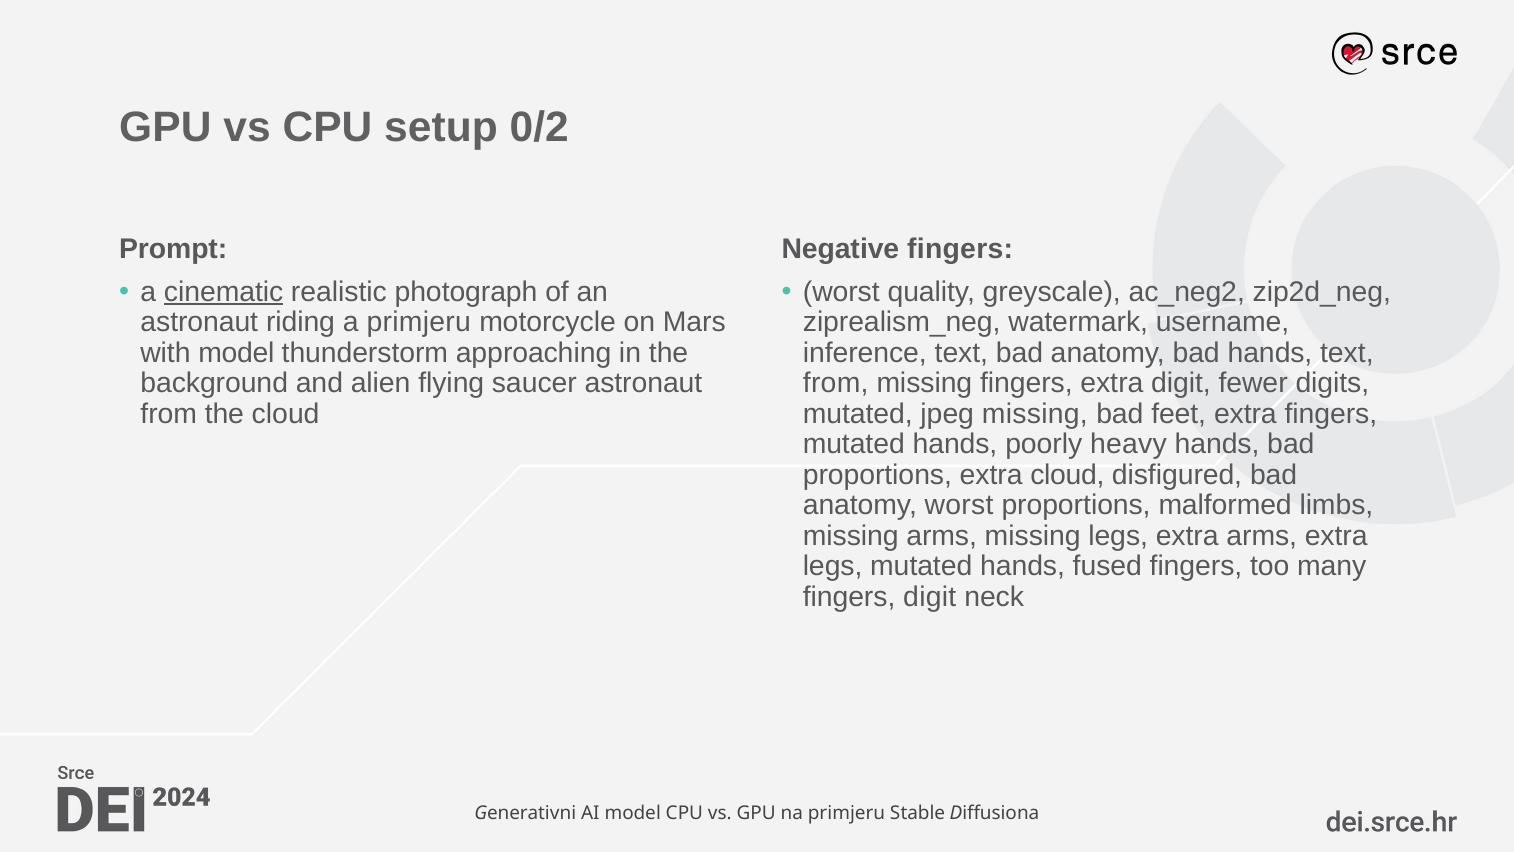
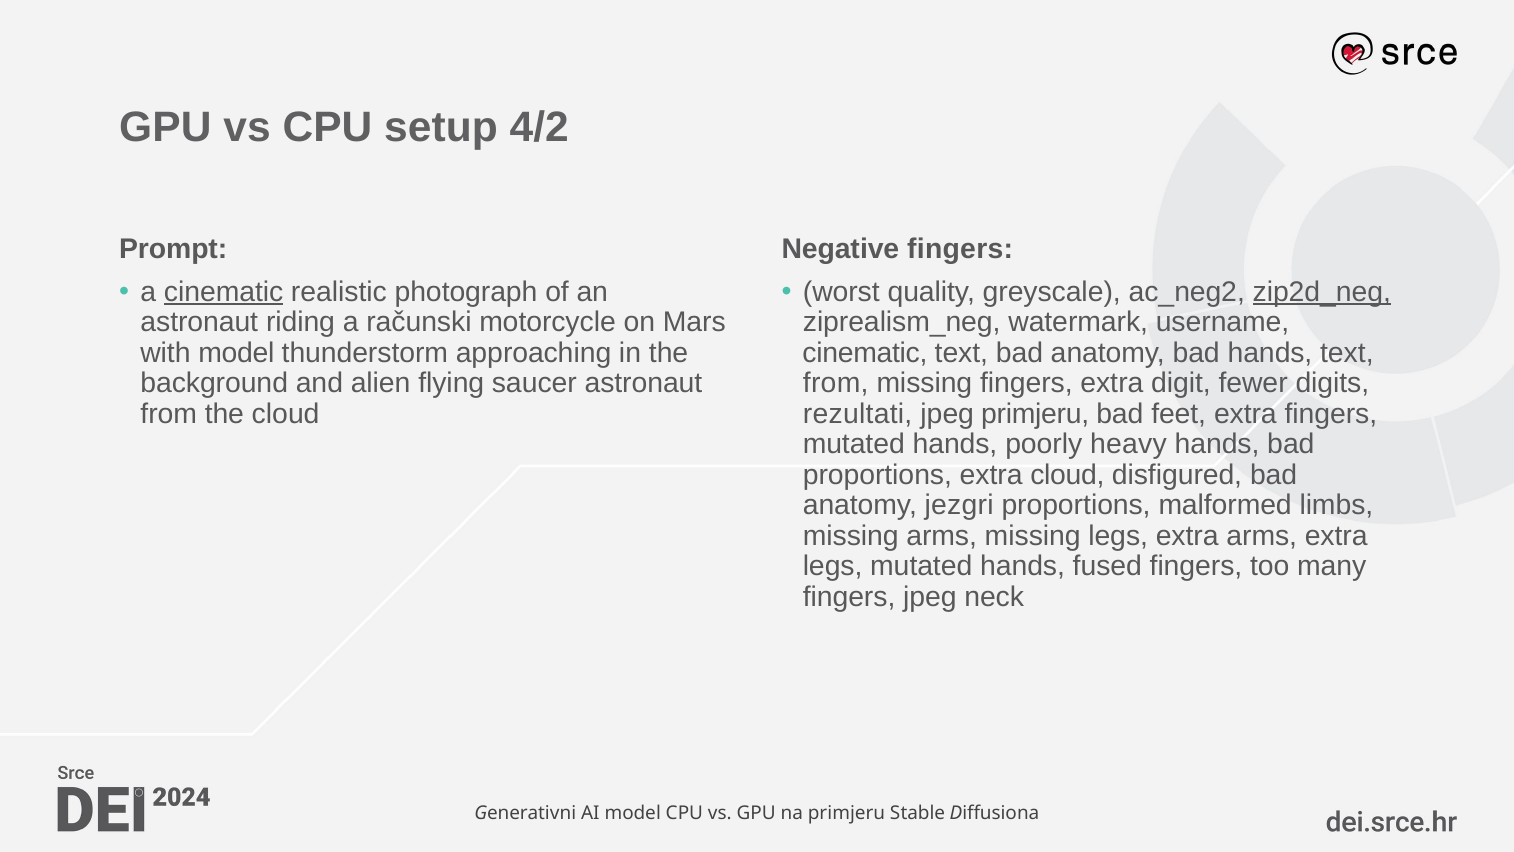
0/2: 0/2 -> 4/2 (539, 127)
zip2d_neg underline: none -> present (1322, 292)
a primjeru: primjeru -> računski (419, 322)
inference: inference -> cinematic (865, 353)
mutated: mutated -> rezultati (858, 414)
jpeg missing: missing -> primjeru (1035, 414)
anatomy worst: worst -> jezgri (959, 505)
fingers digit: digit -> jpeg (930, 597)
